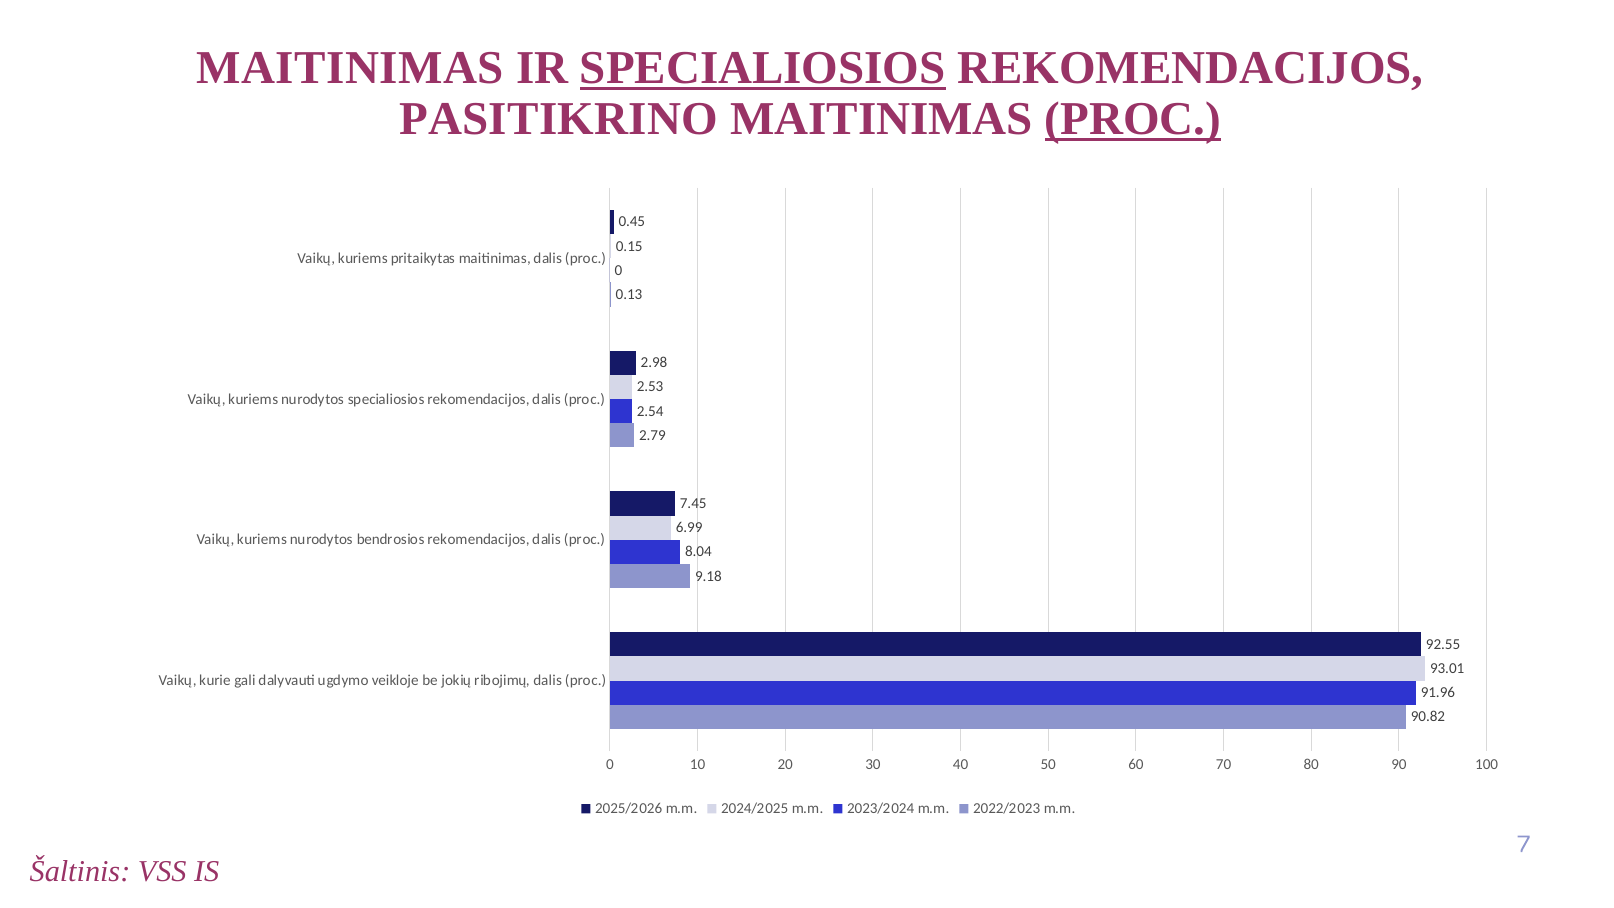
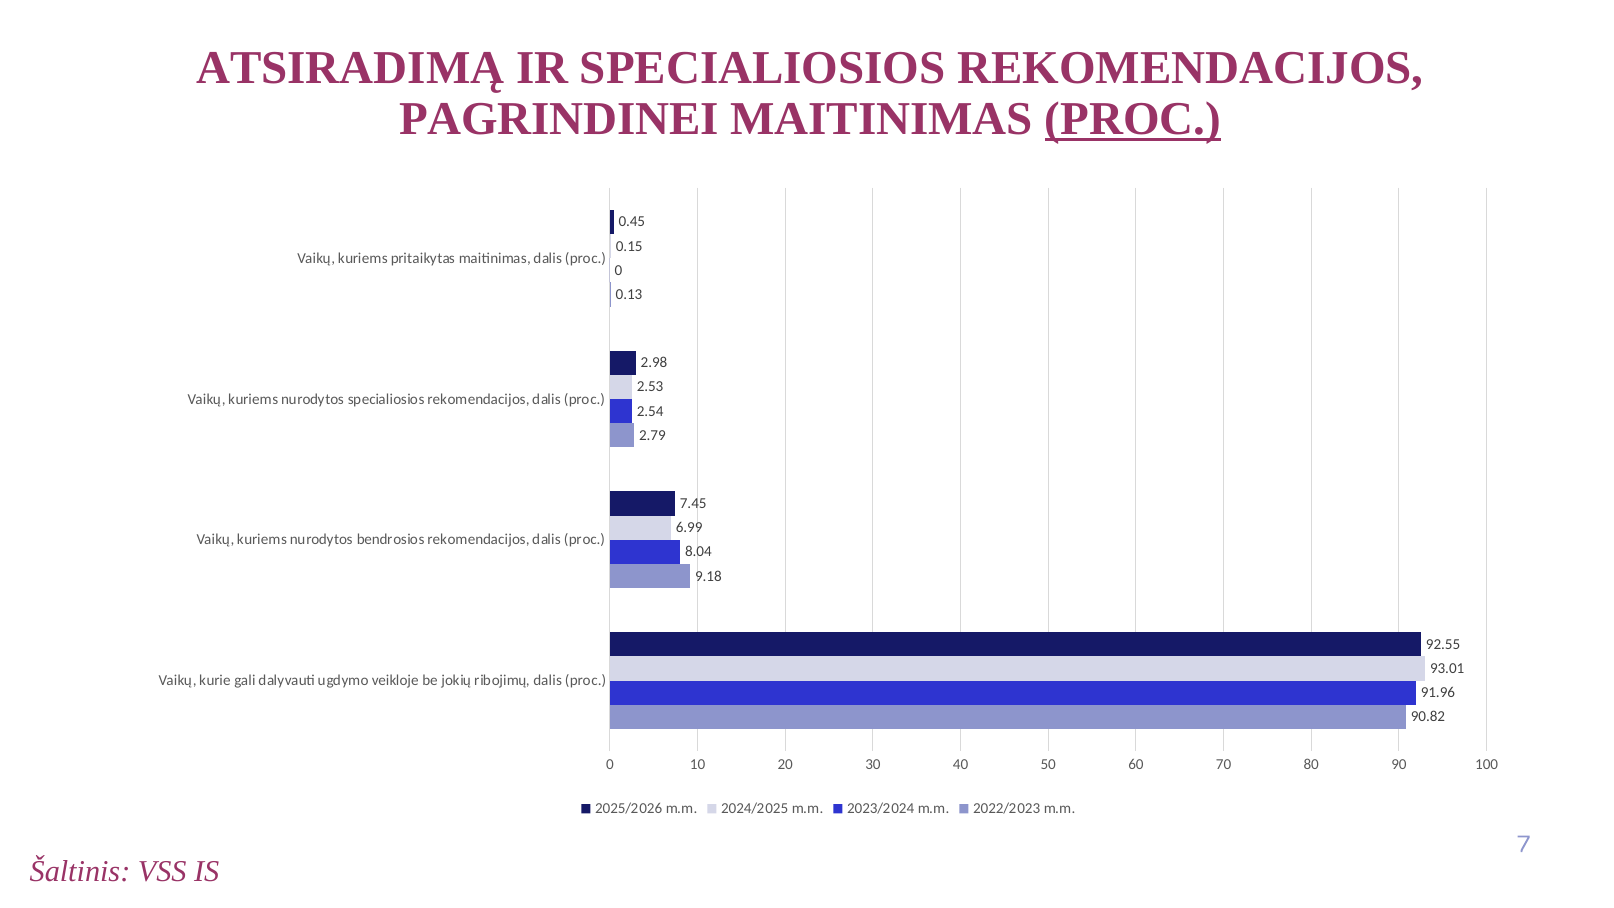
MAITINIMAS: MAITINIMAS -> ATSIRADIMĄ (350, 68)
SPECIALIOSIOS underline: present -> none (763, 68)
PASITIKRINO: PASITIKRINO -> PAGRINDINEI (559, 119)
